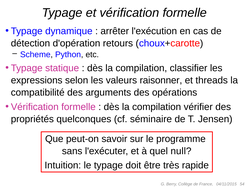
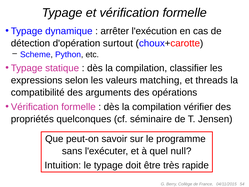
retours: retours -> surtout (118, 43)
raisonner: raisonner -> matching (161, 80)
